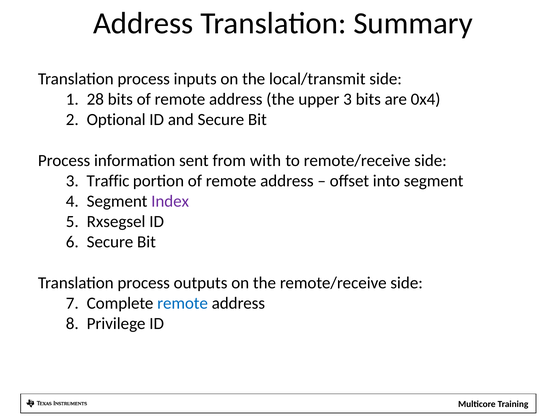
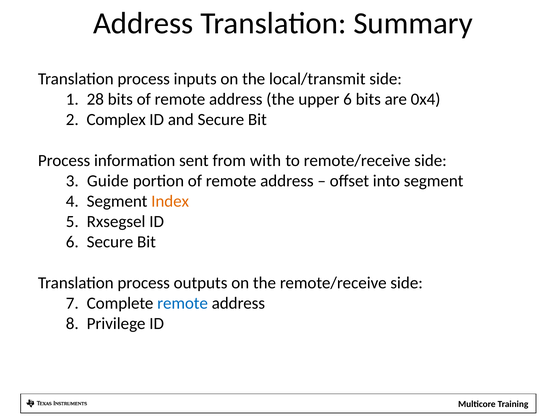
upper 3: 3 -> 6 (348, 100)
Optional: Optional -> Complex (116, 120)
Traffic: Traffic -> Guide (108, 181)
Index colour: purple -> orange (170, 202)
